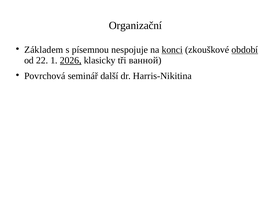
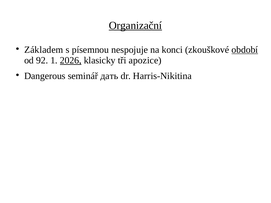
Organizační underline: none -> present (135, 25)
konci underline: present -> none (172, 50)
22: 22 -> 92 (42, 60)
ванной: ванной -> apozice (145, 60)
Povrchová: Povrchová -> Dangerous (45, 76)
další: další -> дать (109, 76)
